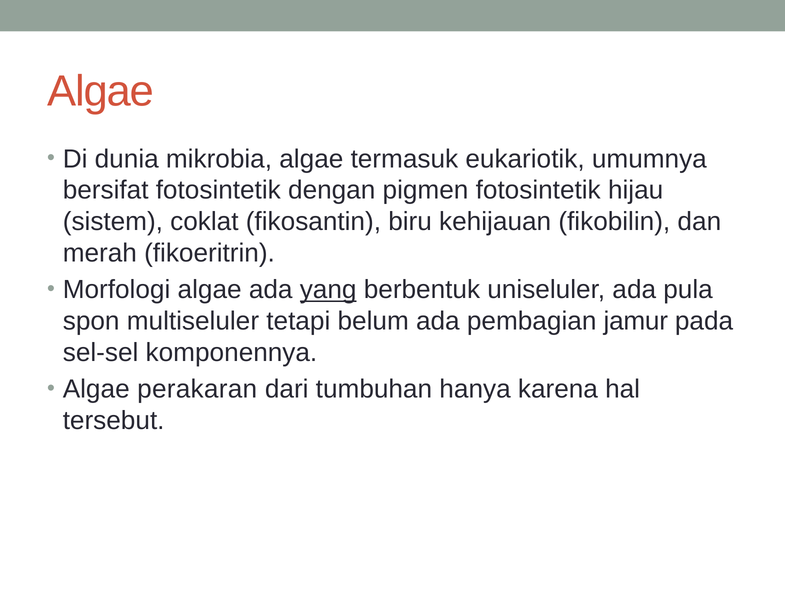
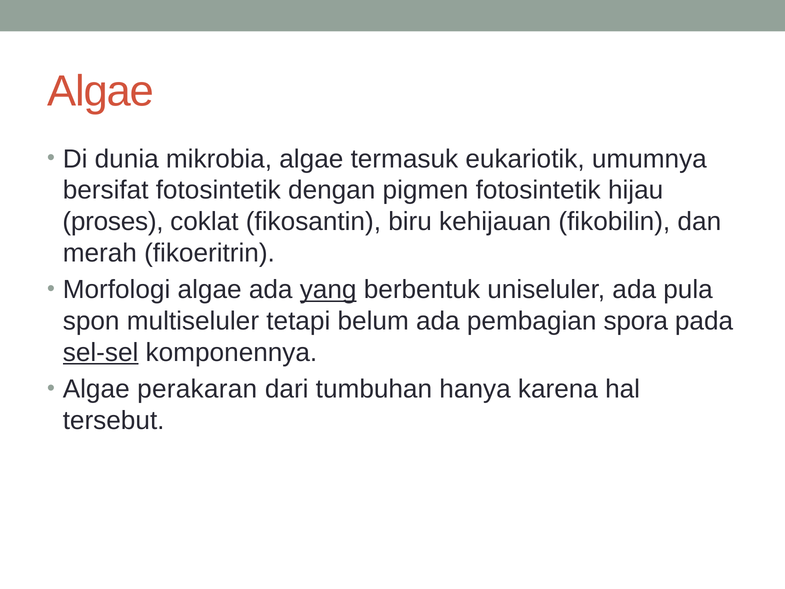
sistem: sistem -> proses (113, 222)
jamur: jamur -> spora (636, 321)
sel-sel underline: none -> present (101, 352)
